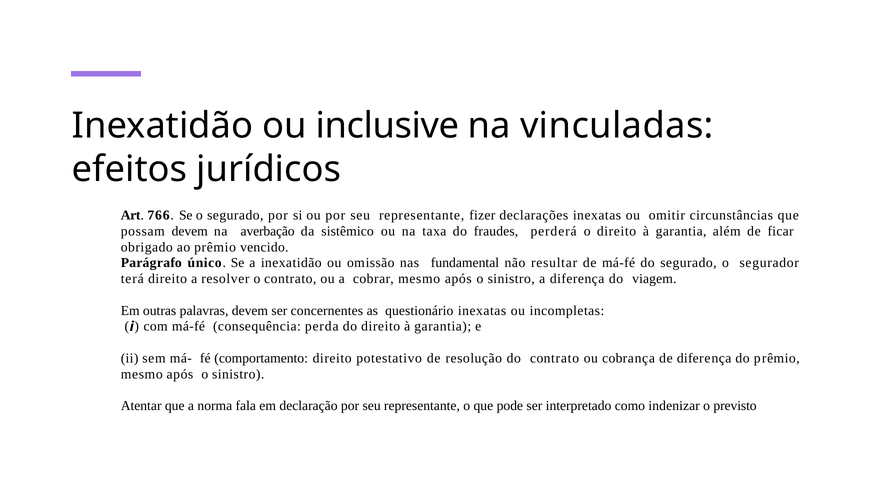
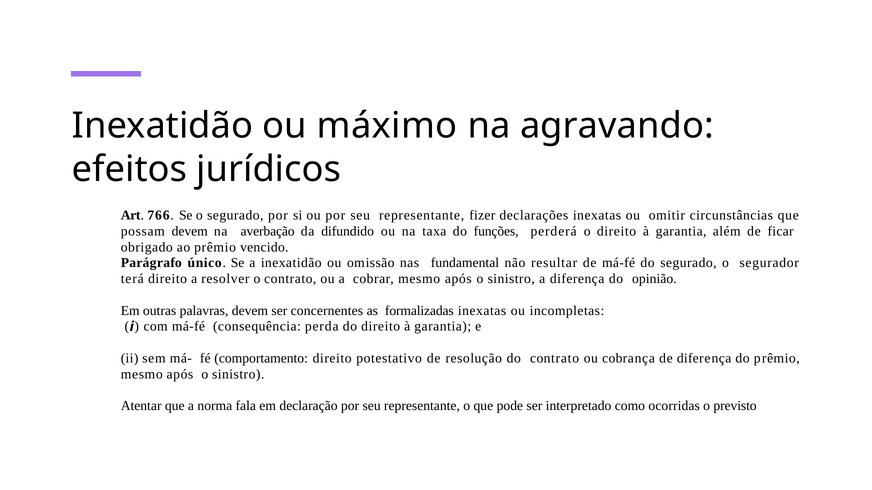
inclusive: inclusive -> máximo (387, 126)
vinculadas: vinculadas -> agravando (617, 126)
sistêmico: sistêmico -> difundido (348, 231)
fraudes: fraudes -> funções (496, 231)
viagem: viagem -> opinião (654, 279)
questionário: questionário -> formalizadas (419, 311)
indenizar: indenizar -> ocorridas (674, 406)
